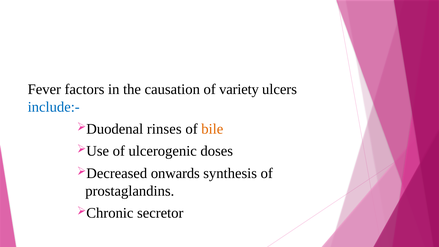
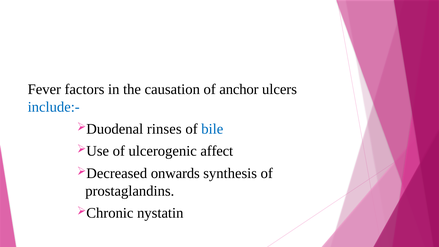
variety: variety -> anchor (239, 89)
bile colour: orange -> blue (212, 129)
doses: doses -> affect (217, 151)
secretor: secretor -> nystatin (160, 213)
